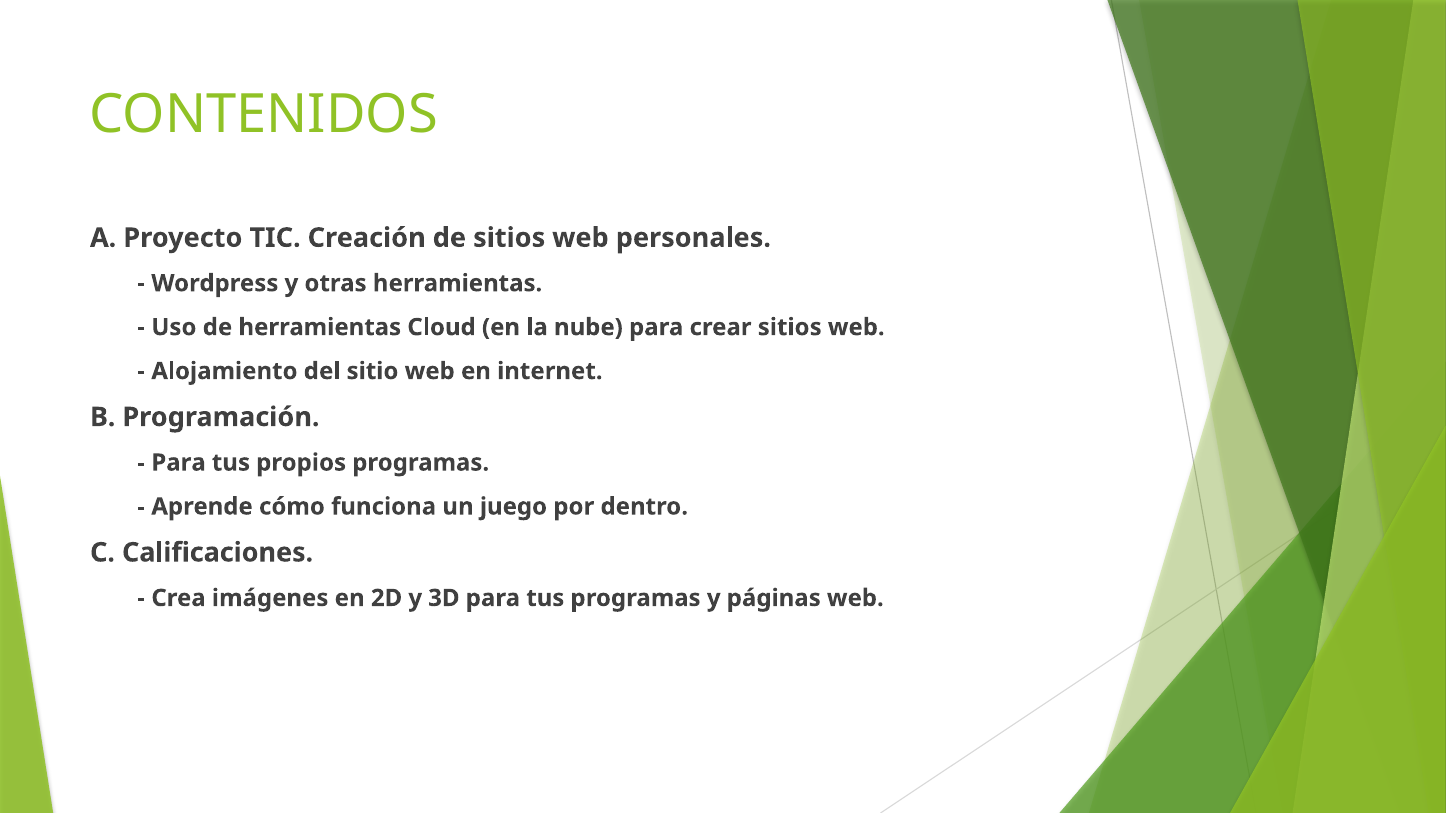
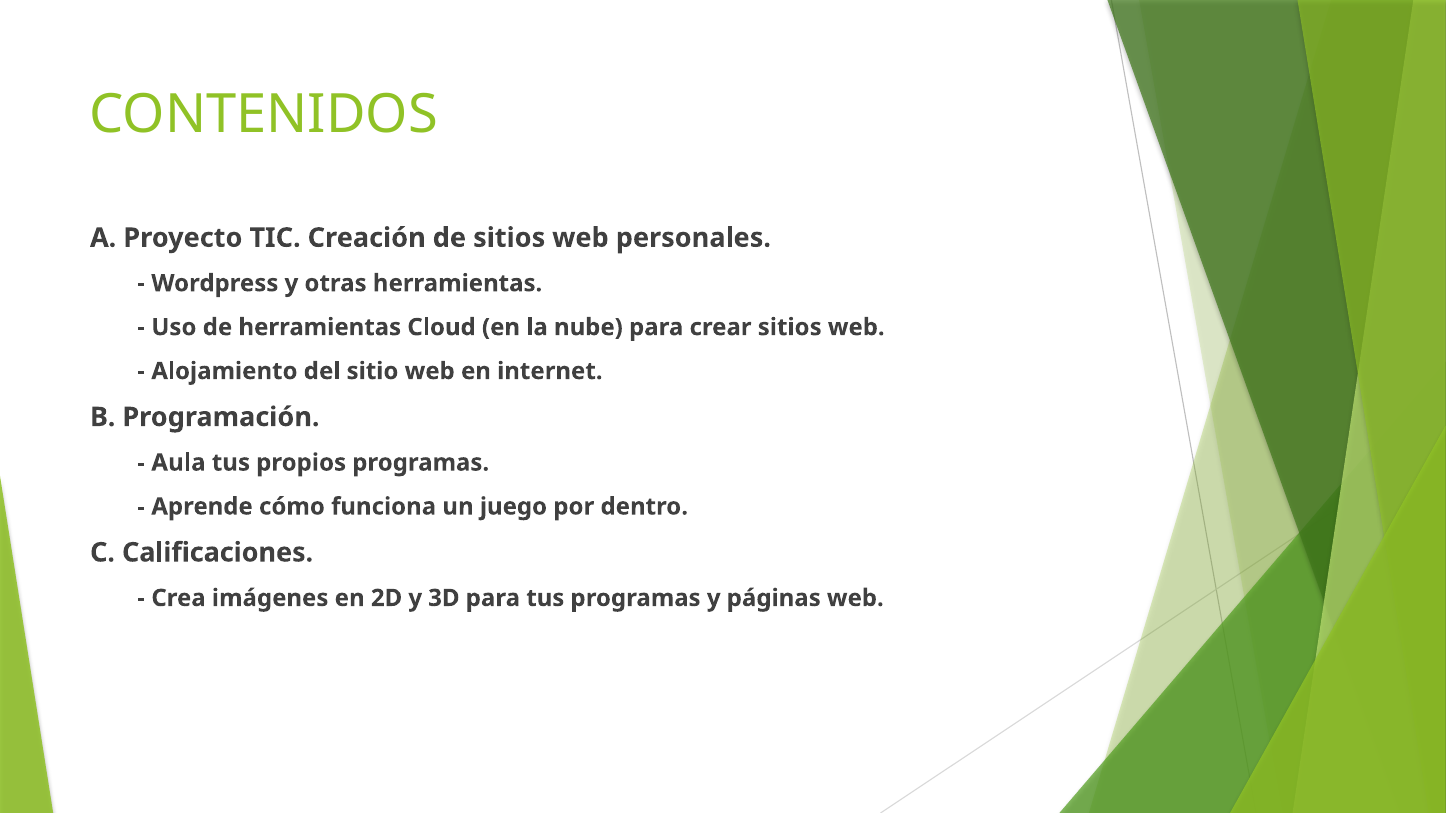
Para: Para -> Aula (178, 463)
